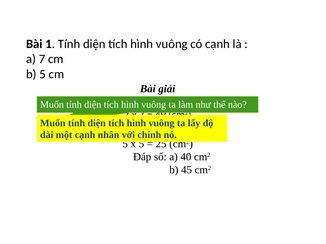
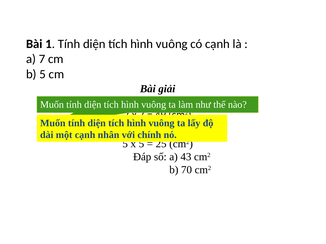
40: 40 -> 43 (186, 157)
45: 45 -> 70 (187, 170)
